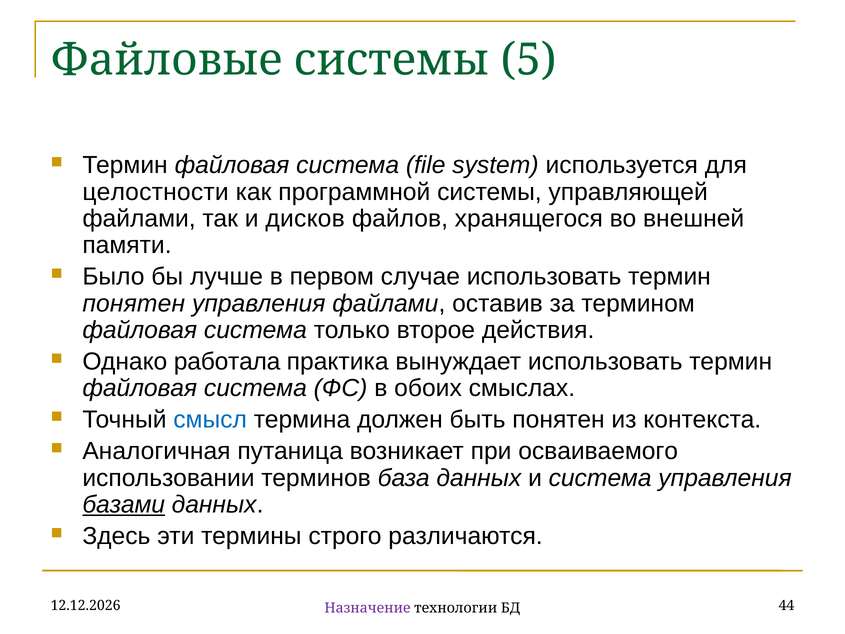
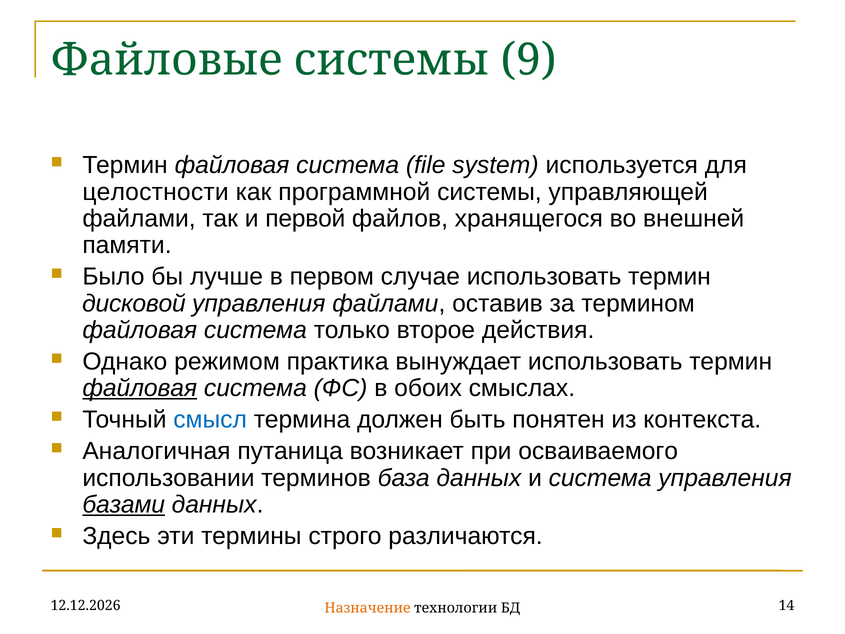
5: 5 -> 9 (529, 60)
дисков: дисков -> первой (305, 218)
понятен: понятен -> дисковой (134, 303)
работала: работала -> режимом (227, 361)
файловая underline: none -> present (140, 388)
Назначение colour: purple -> orange (368, 608)
44: 44 -> 14 (786, 605)
